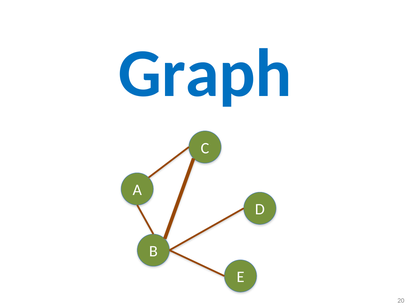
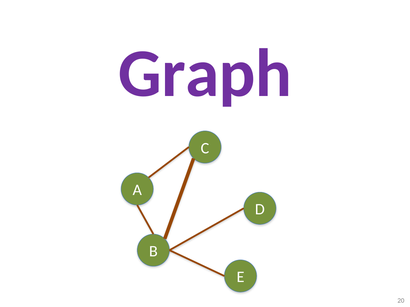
Graph colour: blue -> purple (205, 74)
